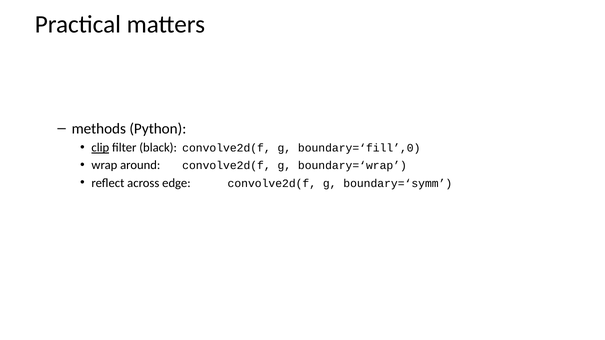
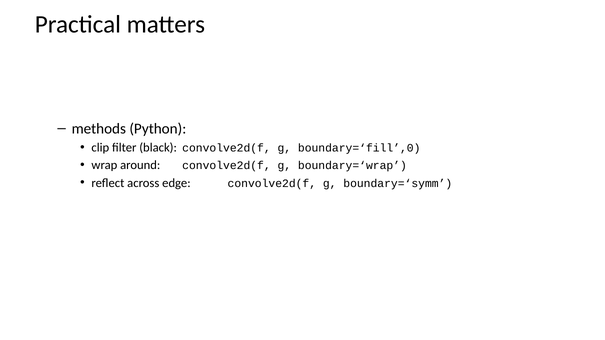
clip underline: present -> none (100, 148)
